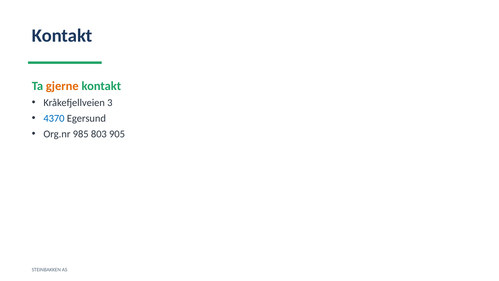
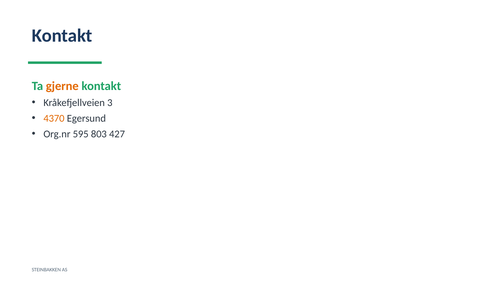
4370 colour: blue -> orange (54, 118)
985: 985 -> 595 (81, 134)
905: 905 -> 427 (117, 134)
